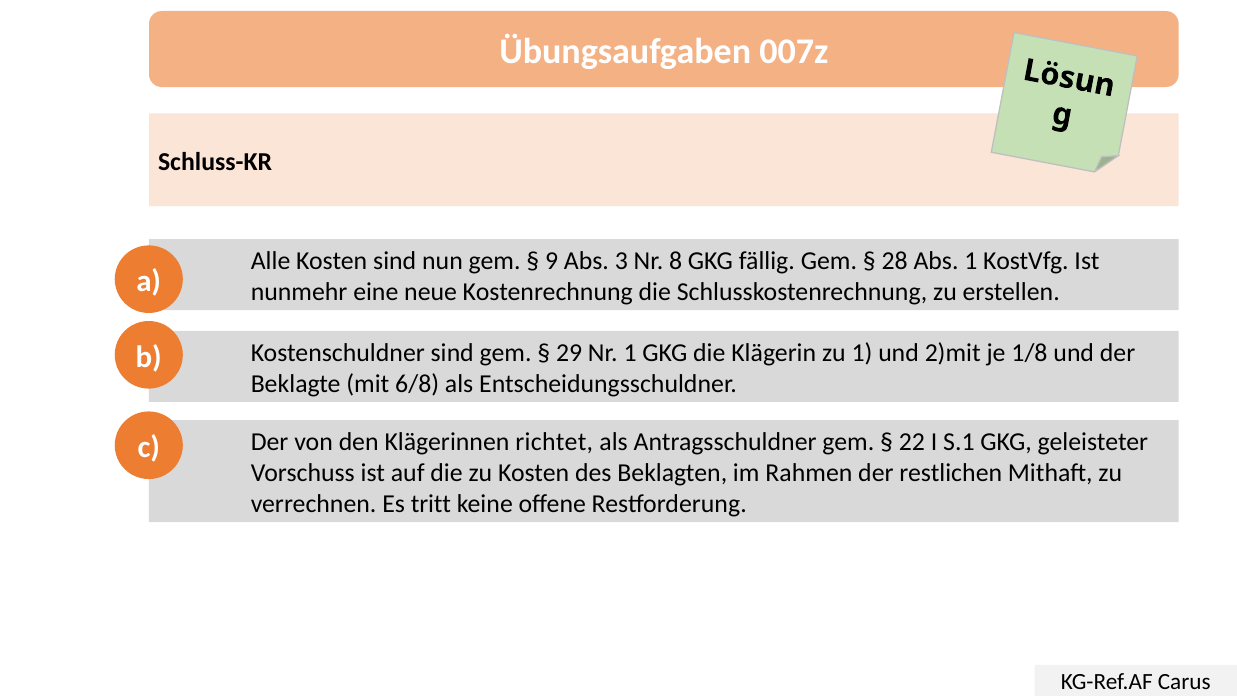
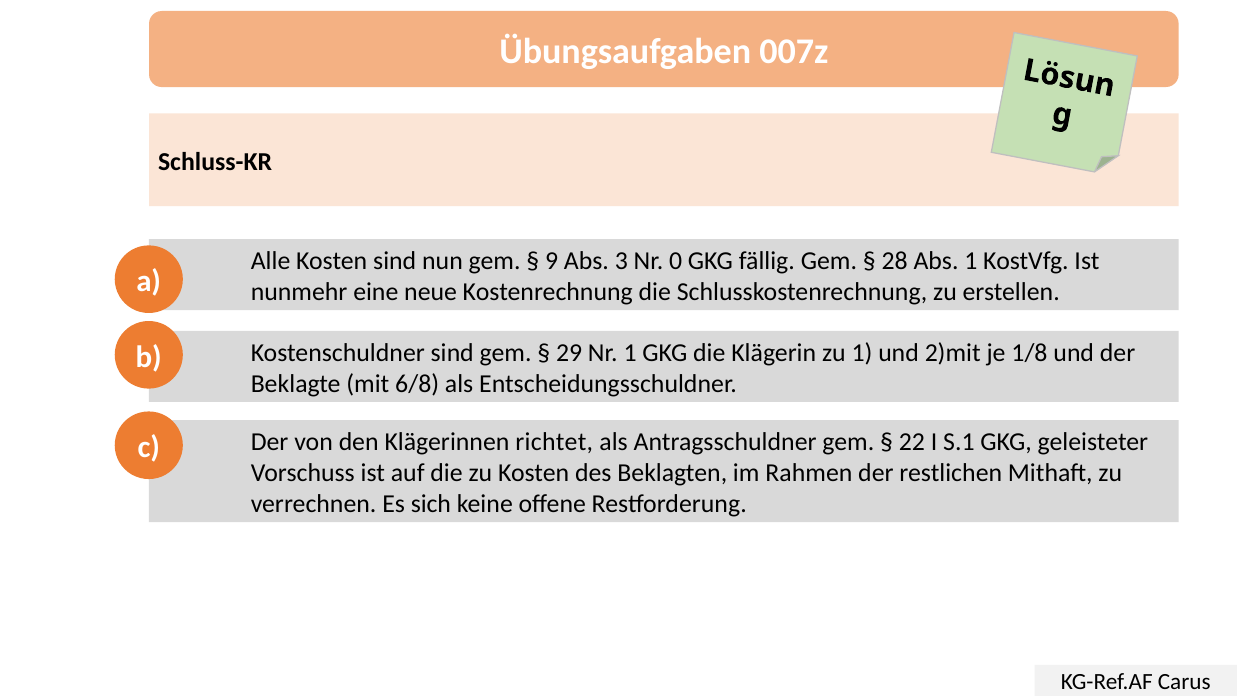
8: 8 -> 0 (676, 261)
tritt: tritt -> sich (431, 504)
